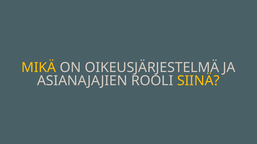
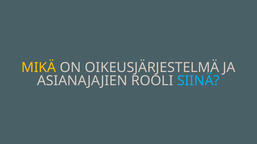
SIINÄ colour: yellow -> light blue (198, 81)
